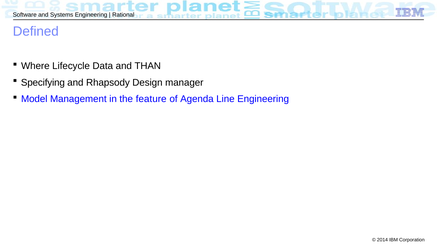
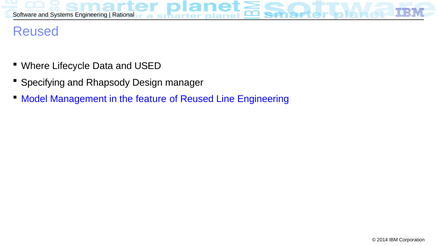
Defined: Defined -> Reused (36, 31)
THAN: THAN -> USED (148, 66)
of Agenda: Agenda -> Reused (197, 99)
